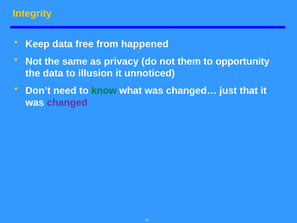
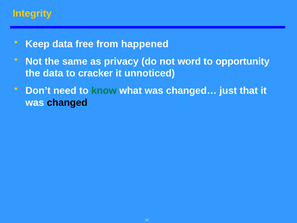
them: them -> word (189, 61)
illusion: illusion -> cracker (95, 73)
changed colour: purple -> black (67, 102)
